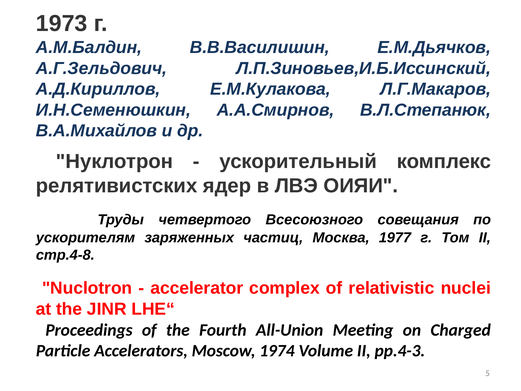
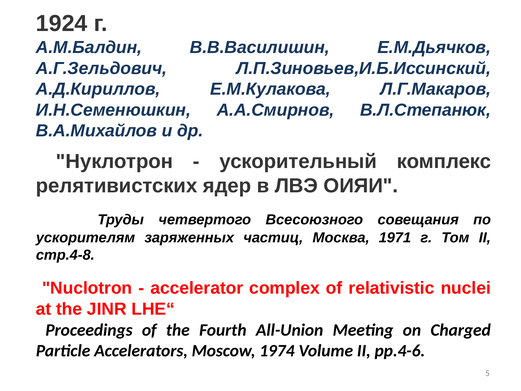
1973: 1973 -> 1924 (62, 24)
1977: 1977 -> 1971 (395, 237)
pp.4-3: pp.4-3 -> pp.4-6 (400, 351)
